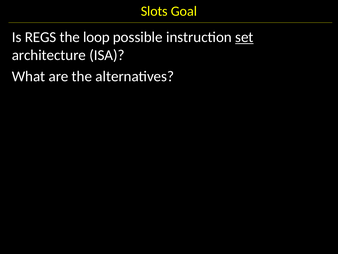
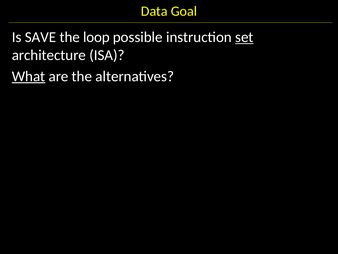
Slots: Slots -> Data (154, 11)
REGS: REGS -> SAVE (41, 37)
What underline: none -> present (29, 76)
